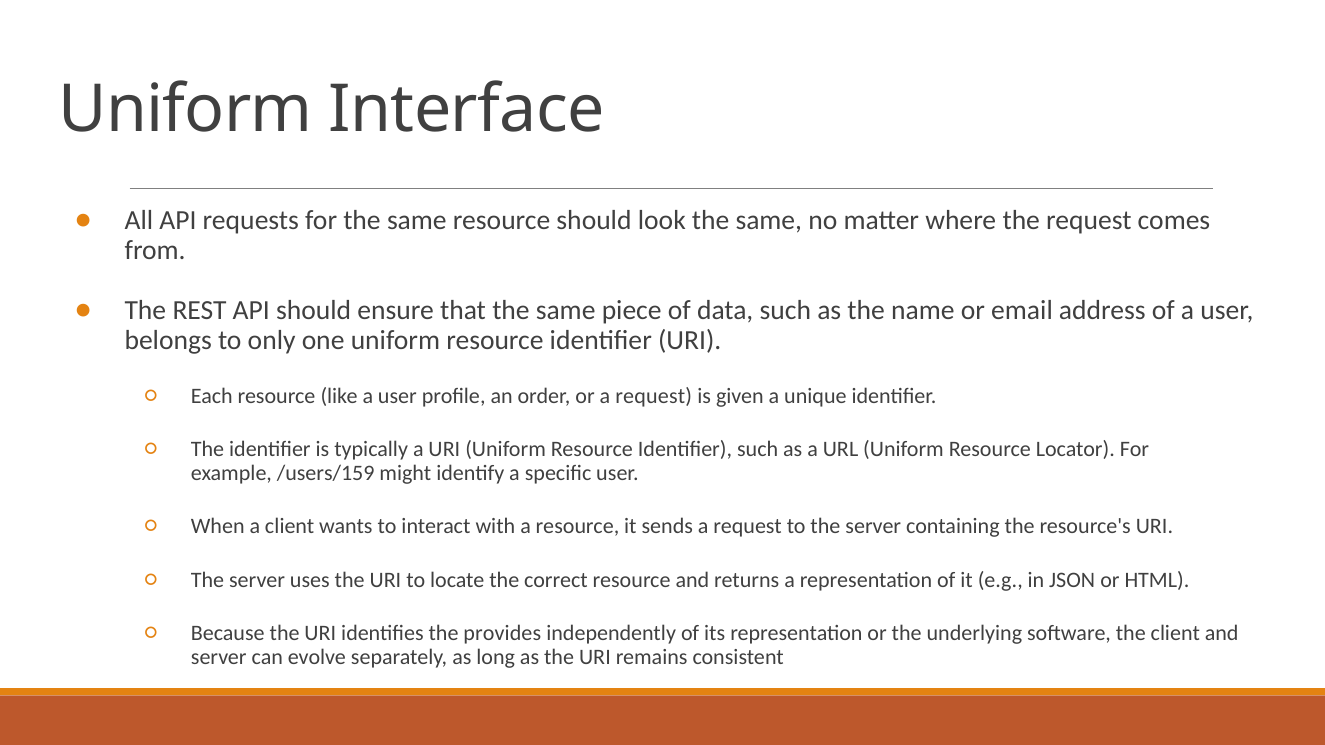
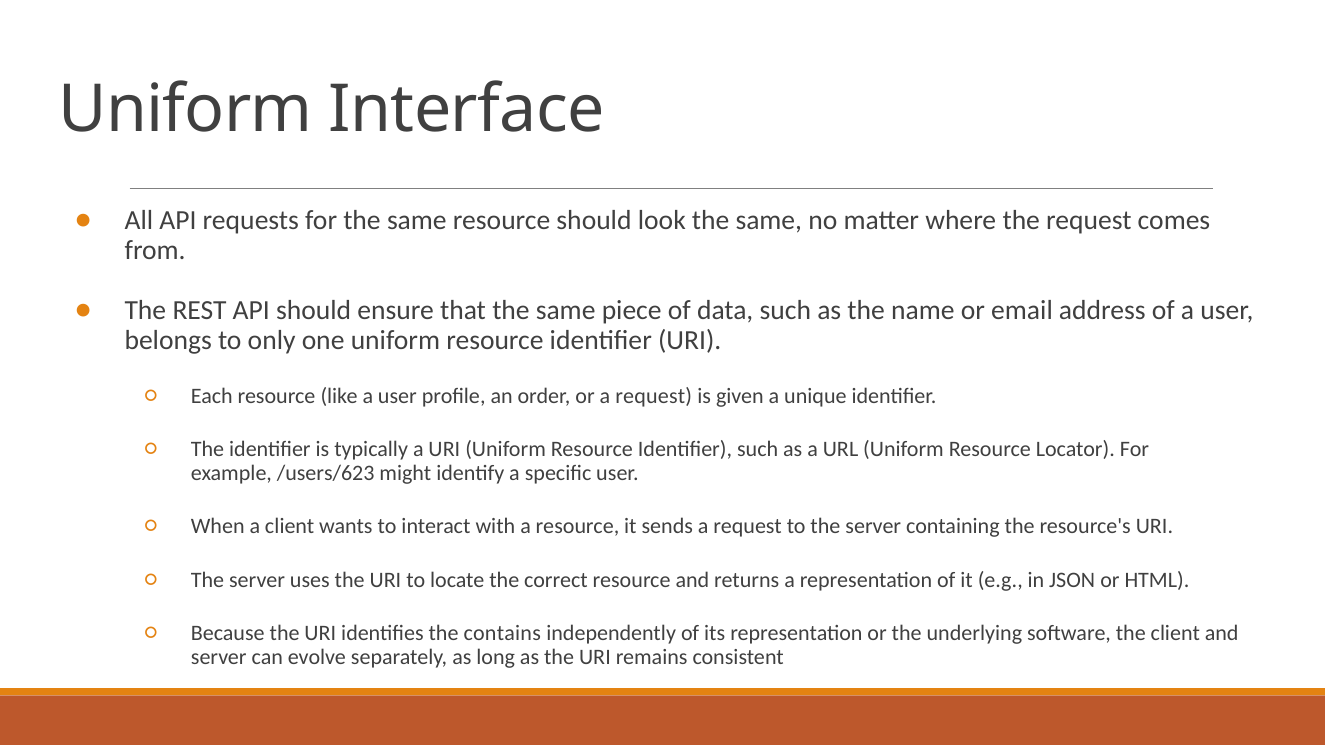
/users/159: /users/159 -> /users/623 (326, 474)
provides: provides -> contains (502, 633)
